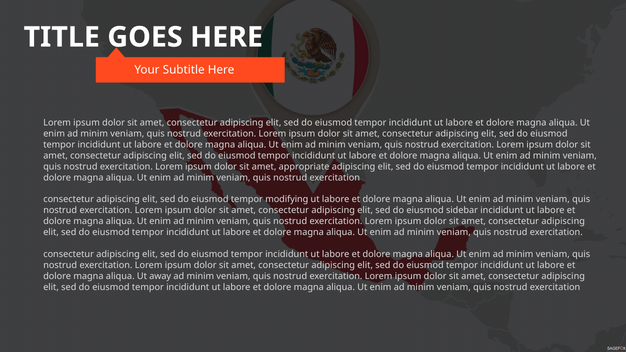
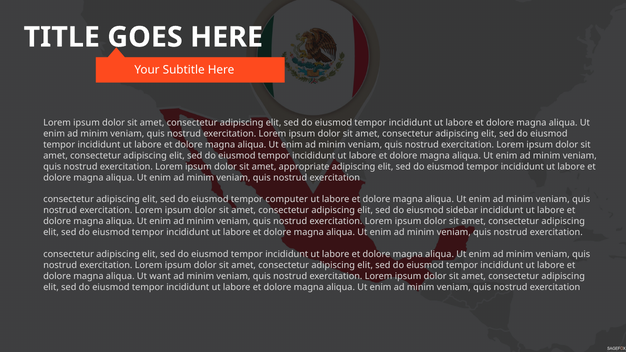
modifying: modifying -> computer (287, 199)
away: away -> want (160, 276)
